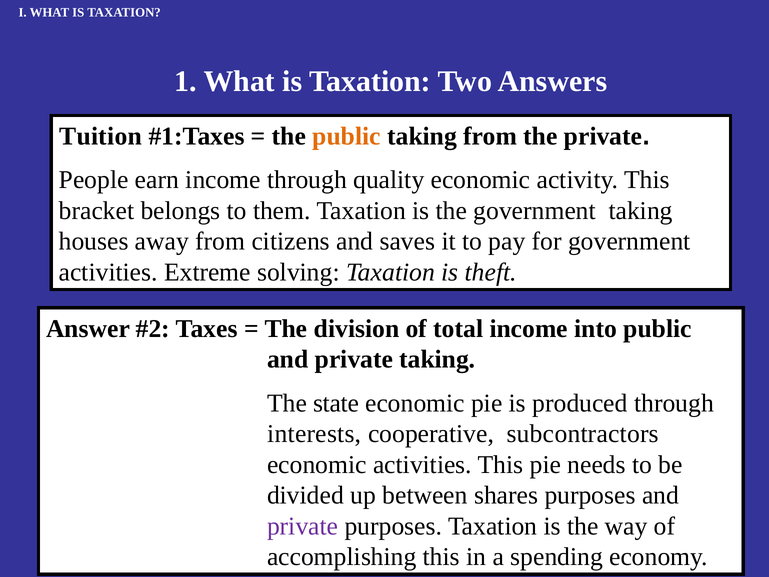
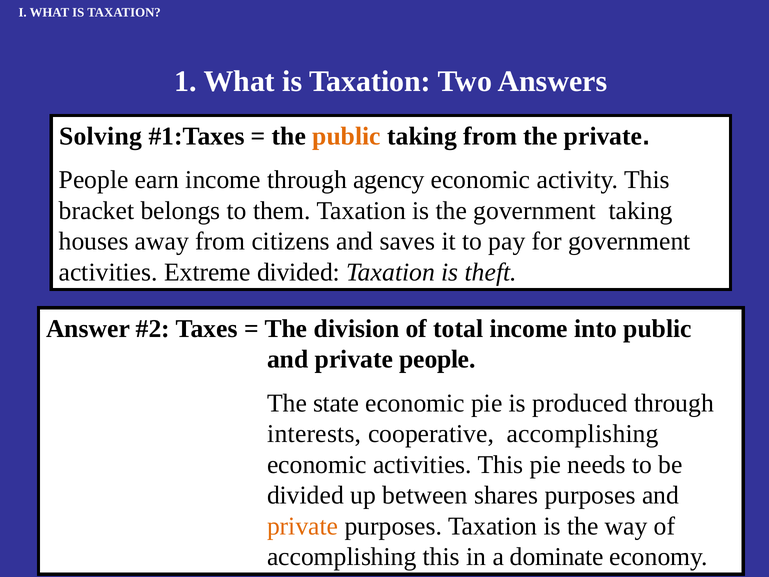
Tuition: Tuition -> Solving (101, 136)
quality: quality -> agency (389, 180)
Extreme solving: solving -> divided (299, 272)
and private taking: taking -> people (437, 359)
cooperative subcontractors: subcontractors -> accomplishing (583, 434)
private colour: purple -> orange (303, 526)
spending: spending -> dominate (557, 557)
